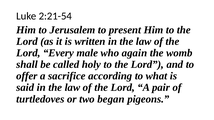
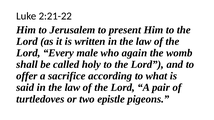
2:21-54: 2:21-54 -> 2:21-22 (55, 16)
began: began -> epistle (111, 99)
